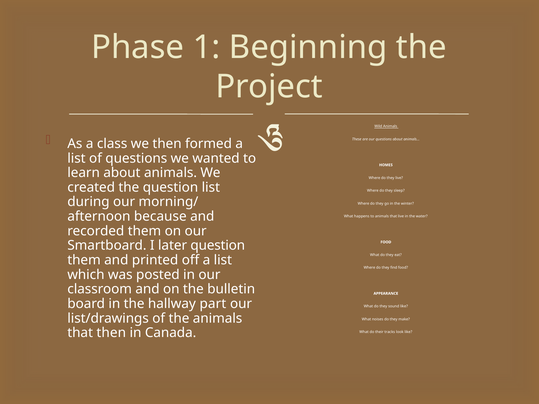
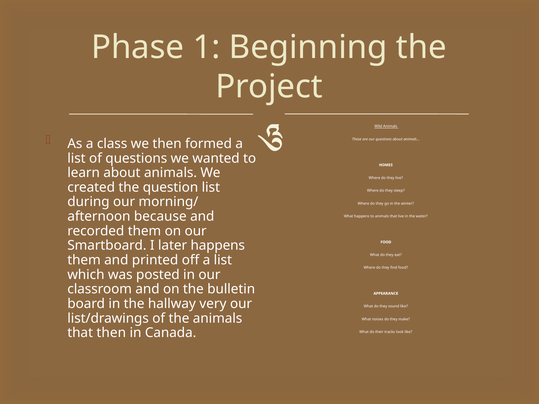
later question: question -> happens (218, 246)
part: part -> very (213, 304)
